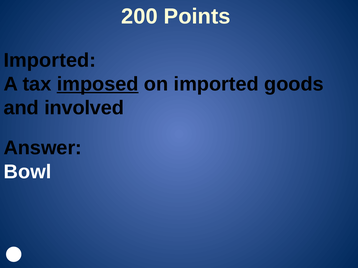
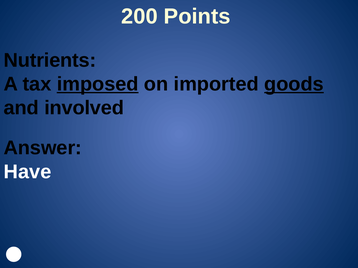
Imported: Imported -> Nutrients (50, 60)
goods underline: none -> present (294, 84)
Bowl: Bowl -> Have (27, 172)
